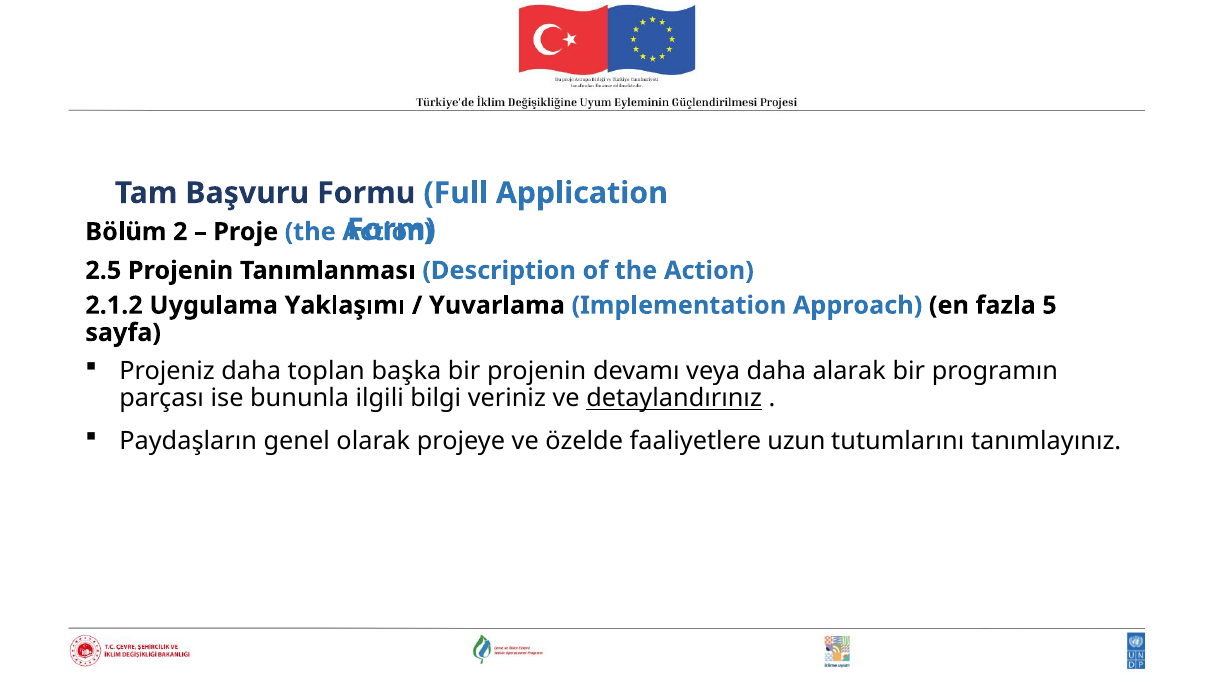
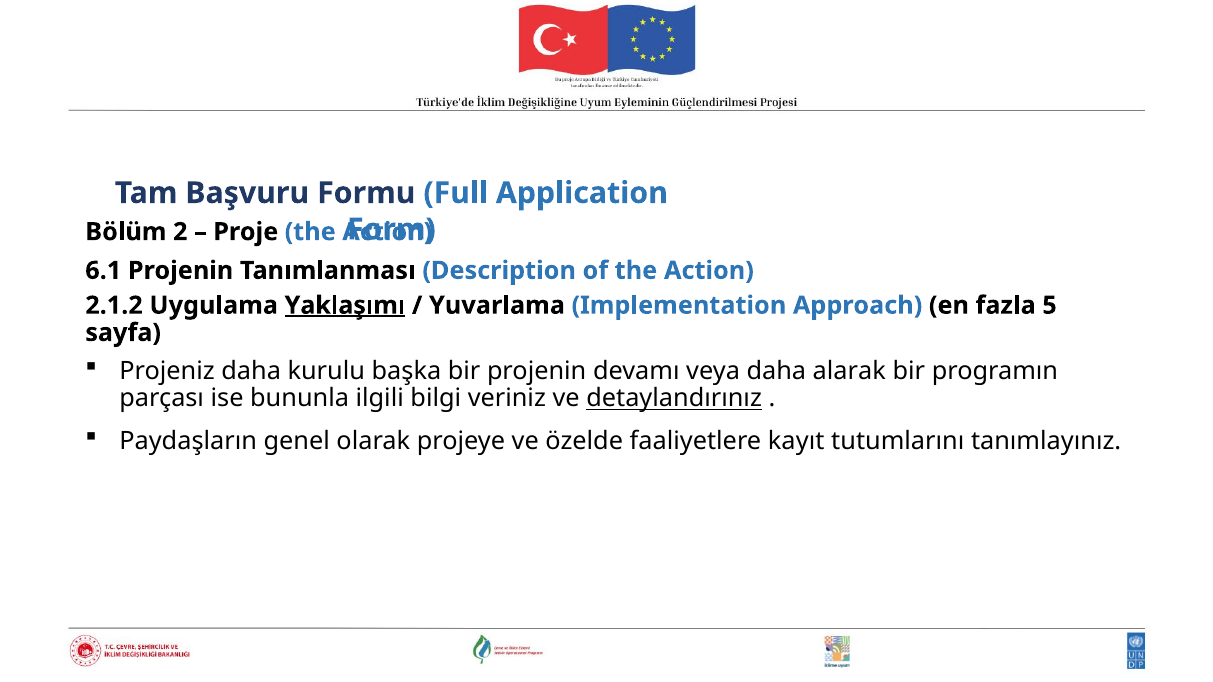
2.5: 2.5 -> 6.1 (103, 271)
Yaklaşımı underline: none -> present (345, 306)
toplan: toplan -> kurulu (326, 371)
uzun: uzun -> kayıt (796, 441)
